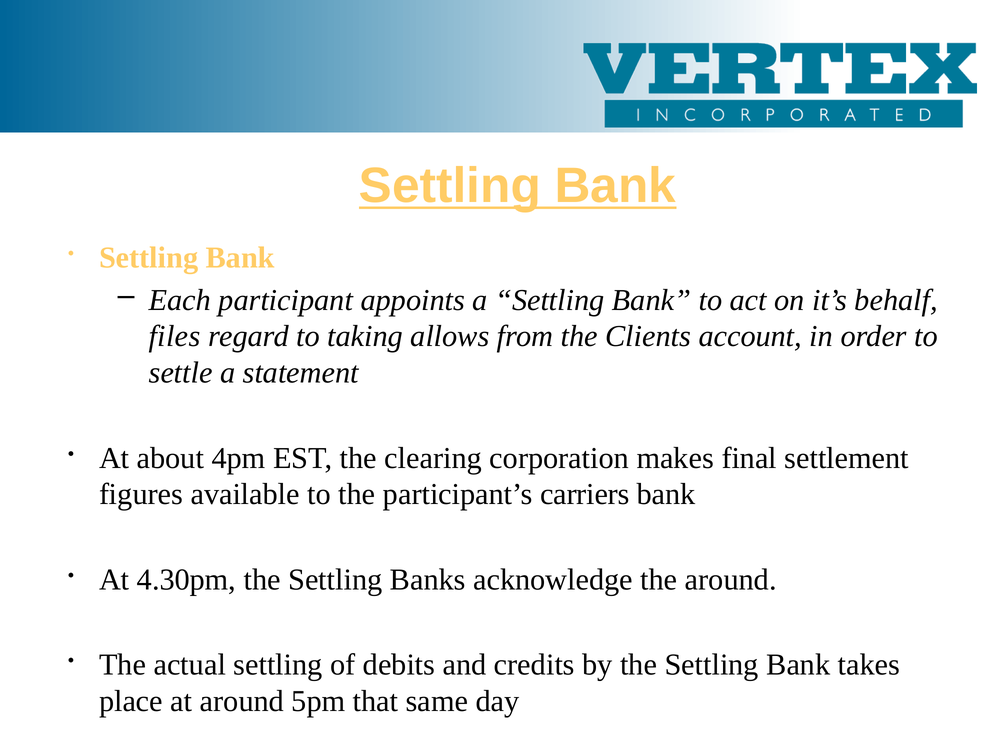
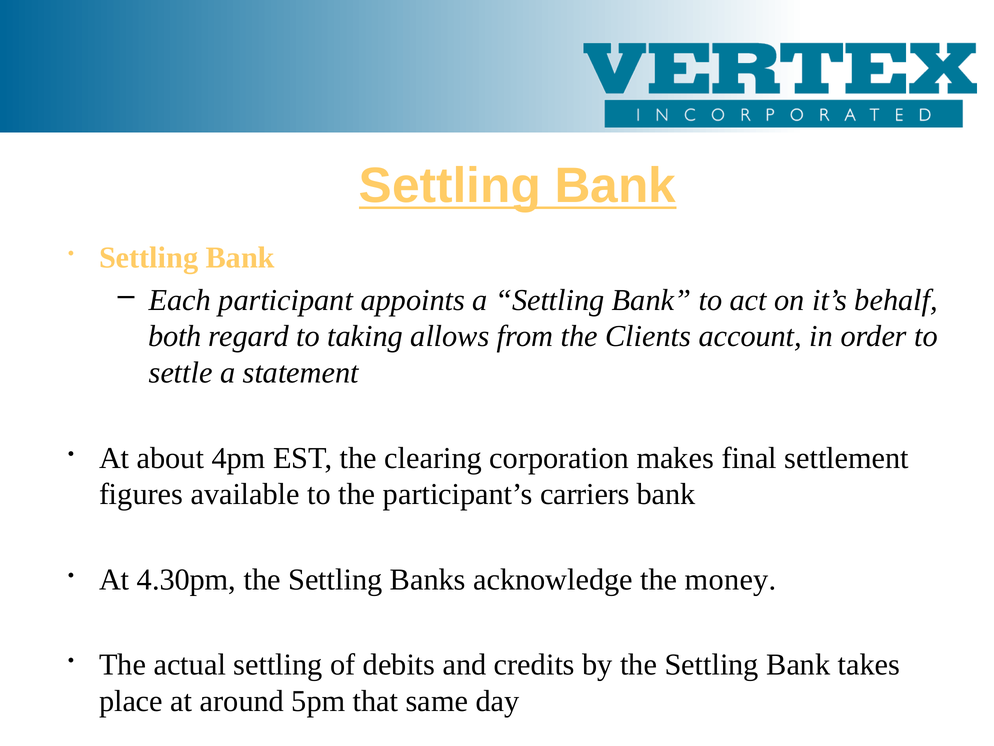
files: files -> both (175, 336)
the around: around -> money (731, 579)
